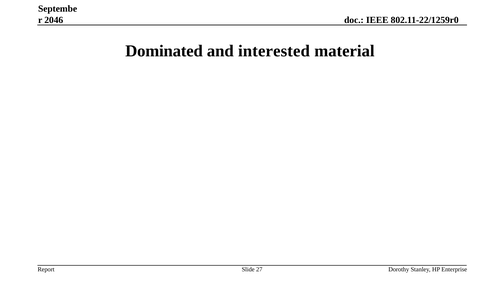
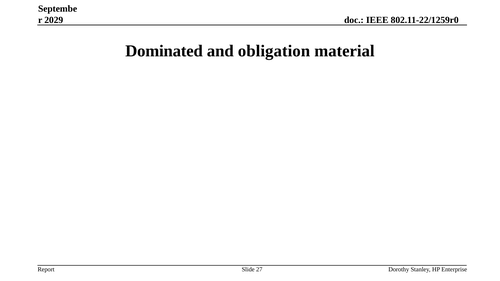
2046: 2046 -> 2029 (54, 20)
interested: interested -> obligation (274, 51)
